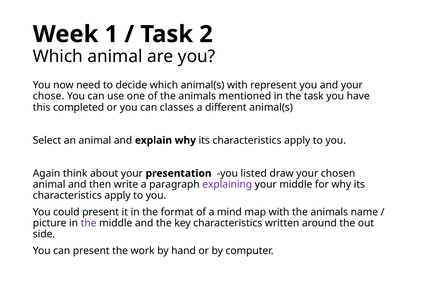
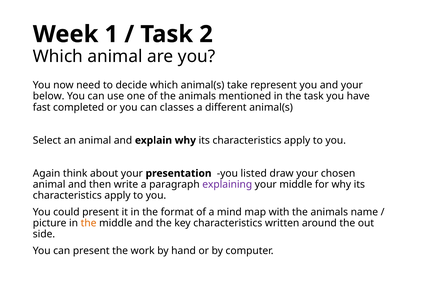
animal(s with: with -> take (237, 85)
chose: chose -> below (49, 96)
this: this -> fast (42, 107)
the colour: purple -> orange (89, 223)
